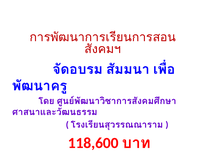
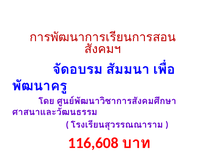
118,600: 118,600 -> 116,608 (93, 143)
